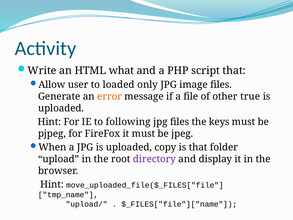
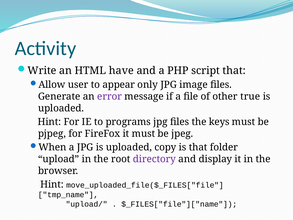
what: what -> have (121, 71)
loaded: loaded -> appear (119, 85)
error colour: orange -> purple (110, 96)
following: following -> programs (128, 122)
